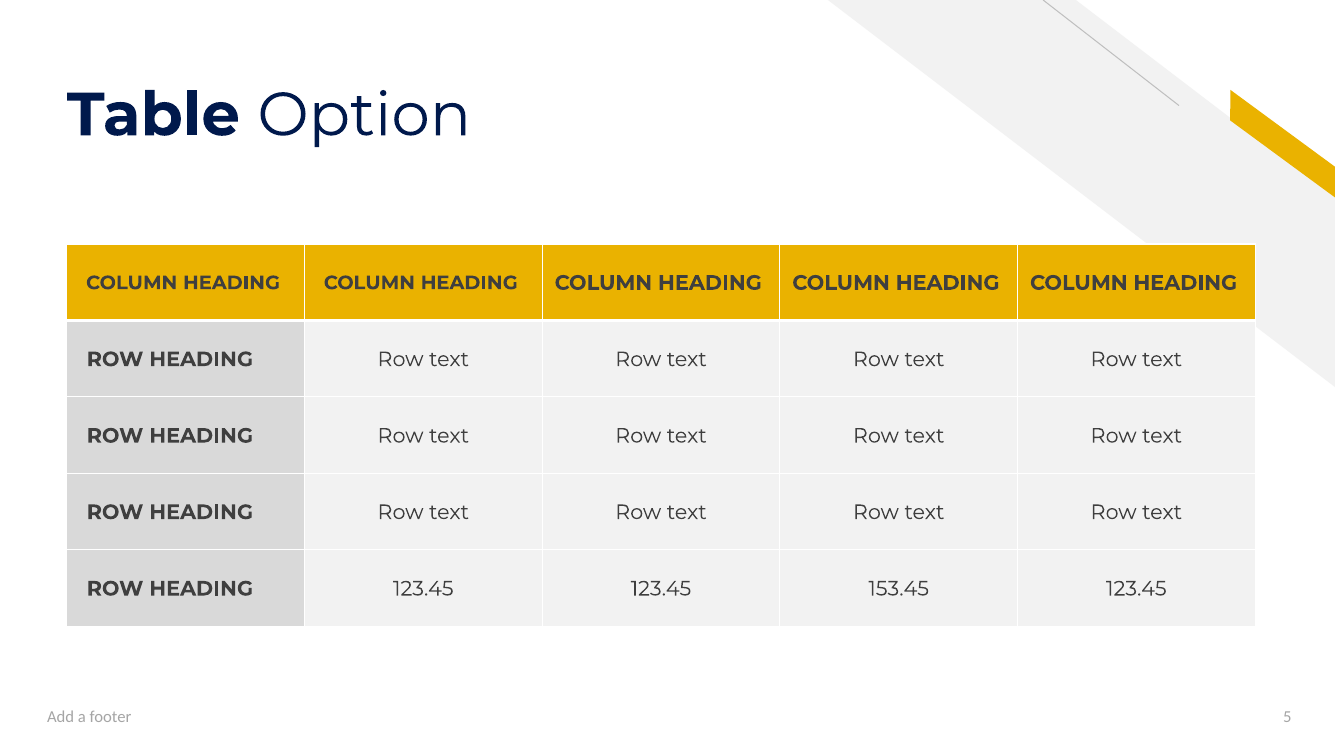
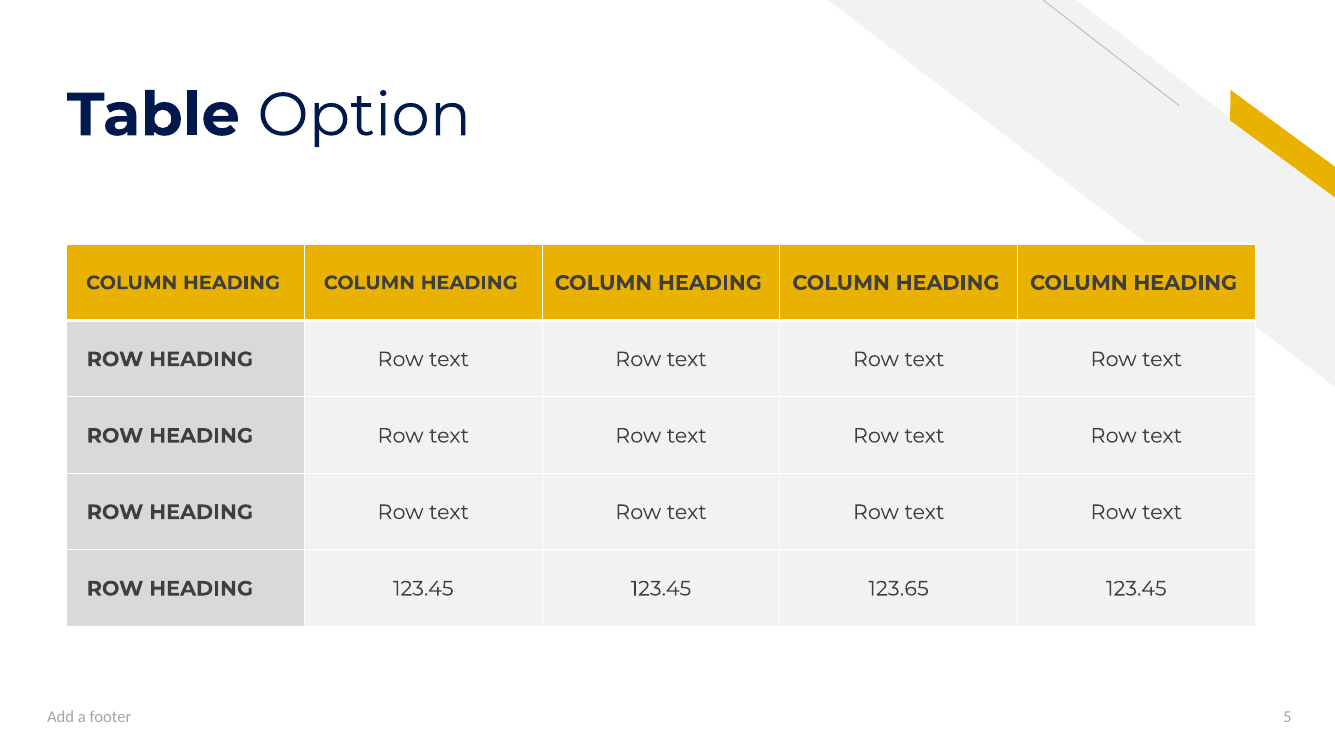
153.45: 153.45 -> 123.65 (899, 589)
